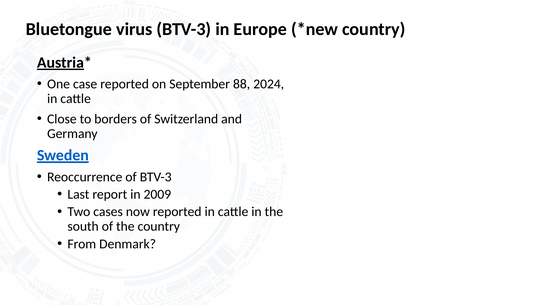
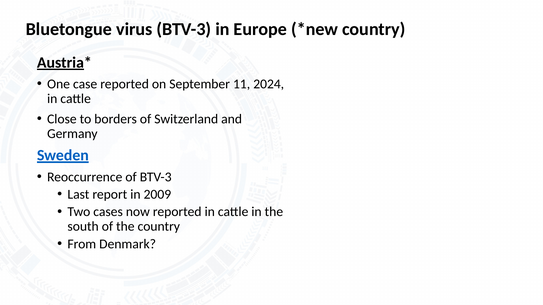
88: 88 -> 11 (242, 84)
